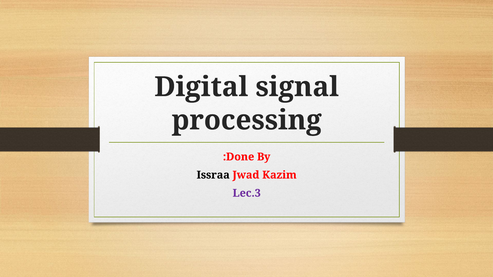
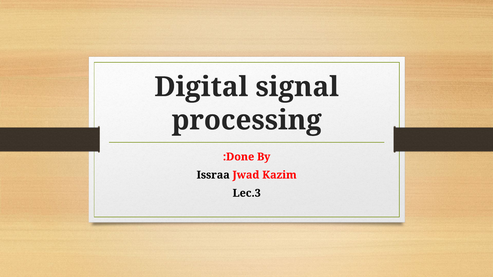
Lec.3 colour: purple -> black (247, 193)
